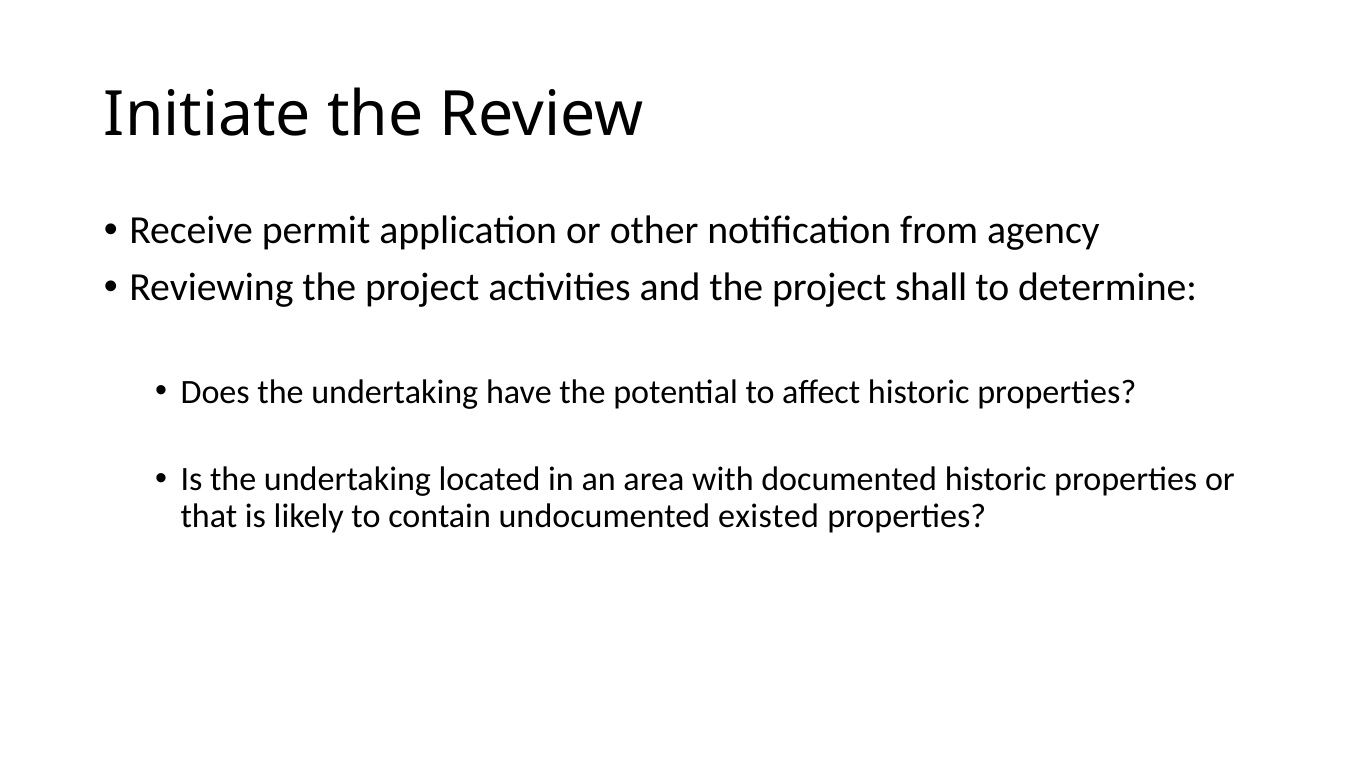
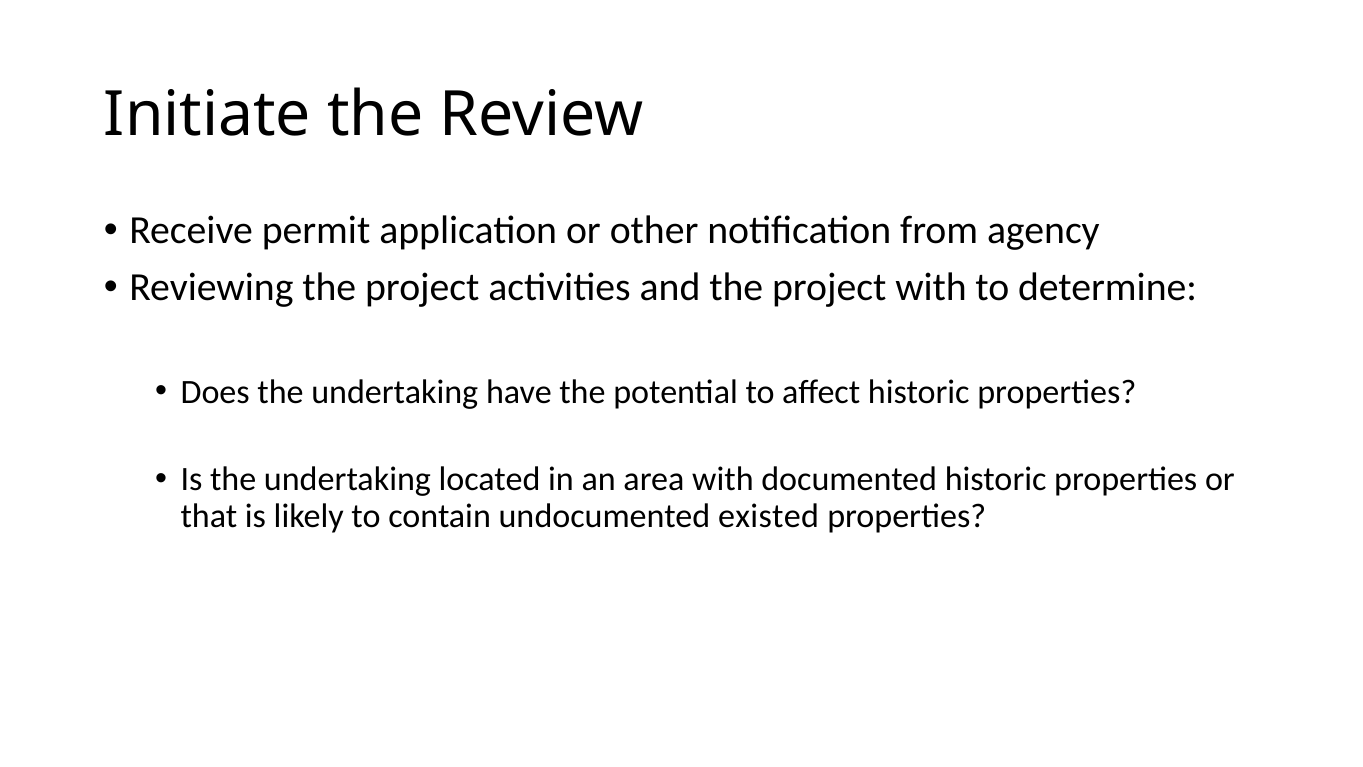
project shall: shall -> with (931, 288)
